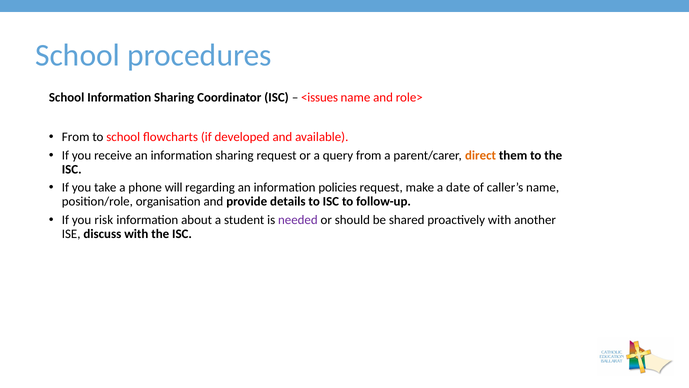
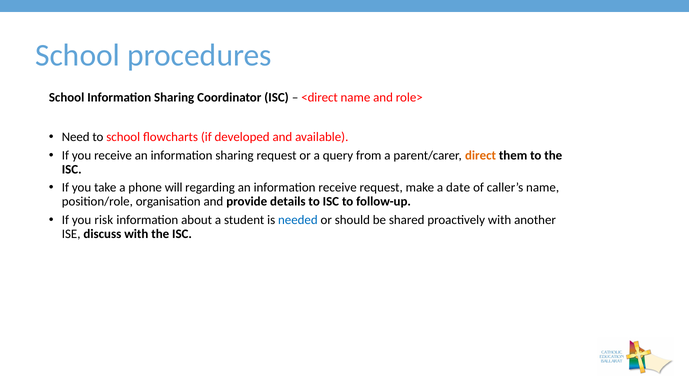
<issues: <issues -> <direct (320, 98)
From: From -> Need (76, 137)
information policies: policies -> receive (338, 187)
needed colour: purple -> blue (298, 220)
